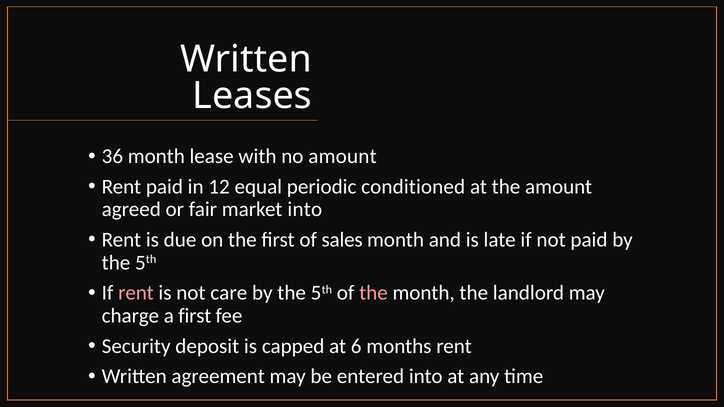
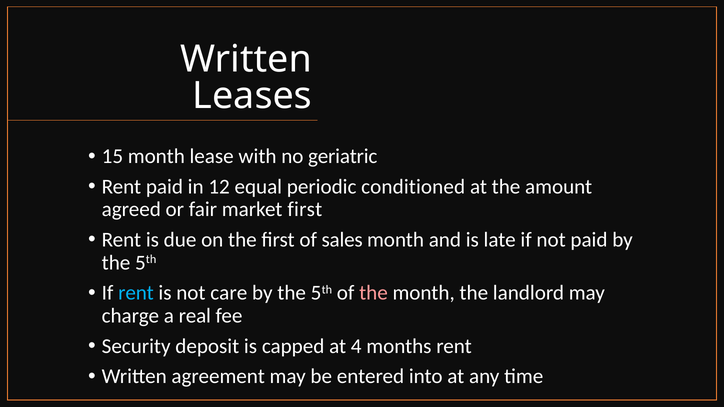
36: 36 -> 15 (112, 156)
no amount: amount -> geriatric (343, 156)
market into: into -> first (305, 210)
rent colour: pink -> light blue (136, 293)
a first: first -> real (195, 316)
6: 6 -> 4 (356, 346)
